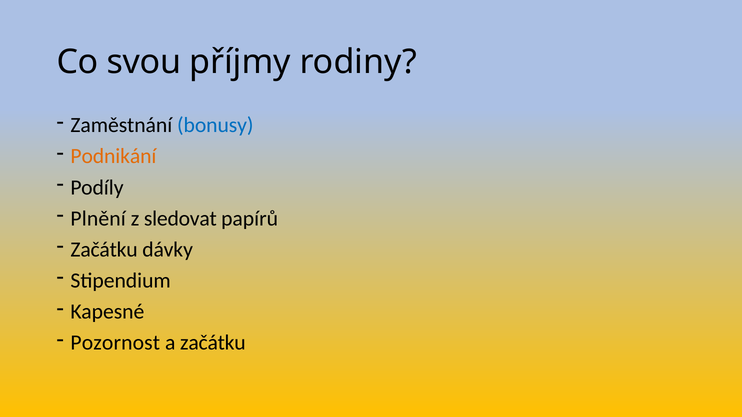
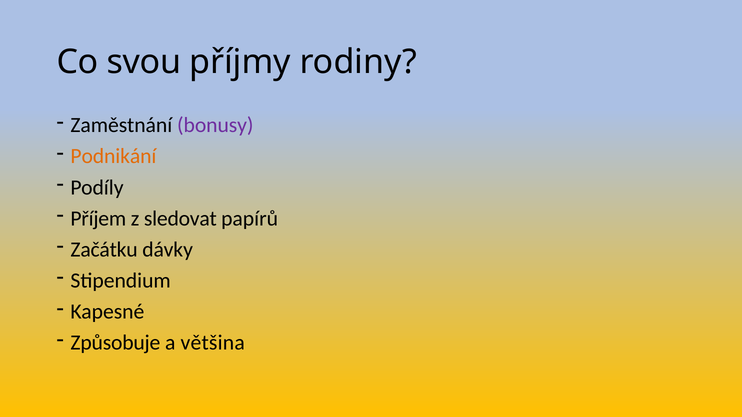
bonusy colour: blue -> purple (215, 125)
Plnění: Plnění -> Příjem (98, 219)
Pozornost: Pozornost -> Způsobuje (115, 343)
a začátku: začátku -> většina (213, 343)
